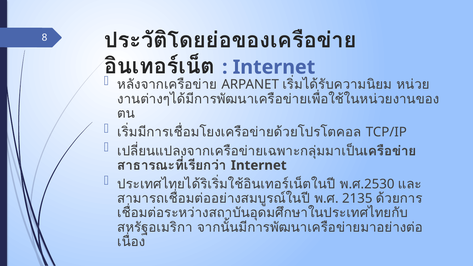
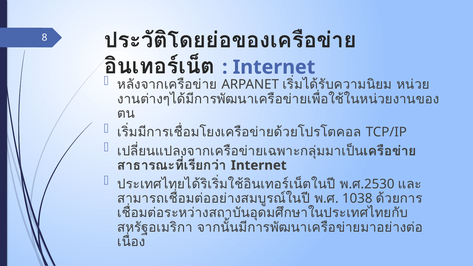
2135: 2135 -> 1038 (357, 199)
